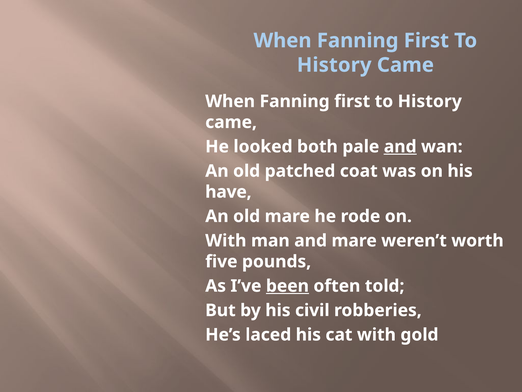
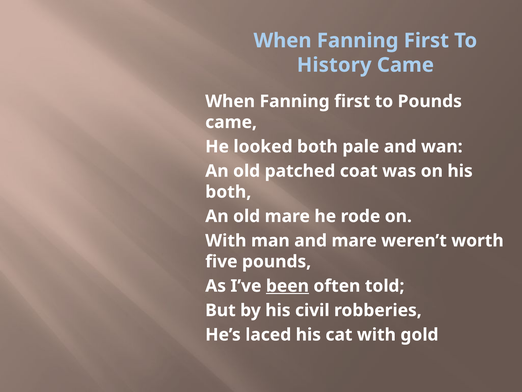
History: History -> Pounds (430, 101)
and underline: present -> none (400, 146)
have: have -> both (228, 192)
